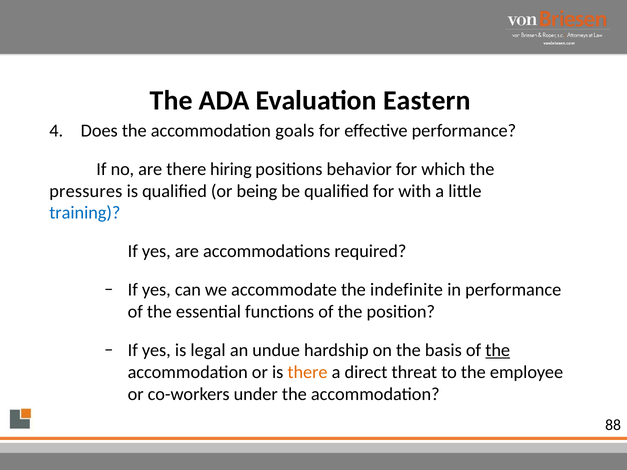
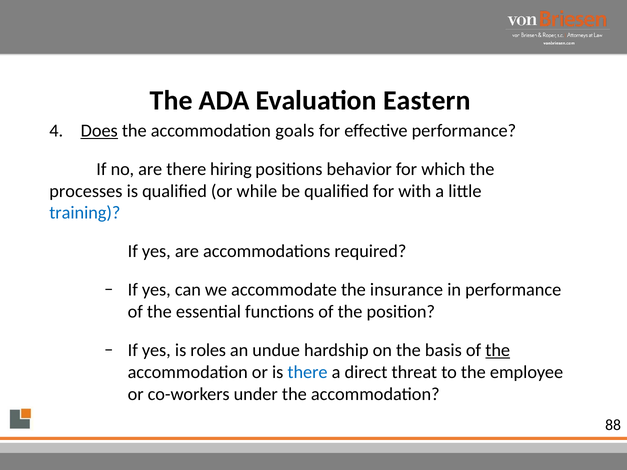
Does underline: none -> present (99, 131)
pressures: pressures -> processes (86, 191)
being: being -> while (257, 191)
indefinite: indefinite -> insurance (406, 290)
legal: legal -> roles (208, 350)
there colour: orange -> blue (308, 372)
